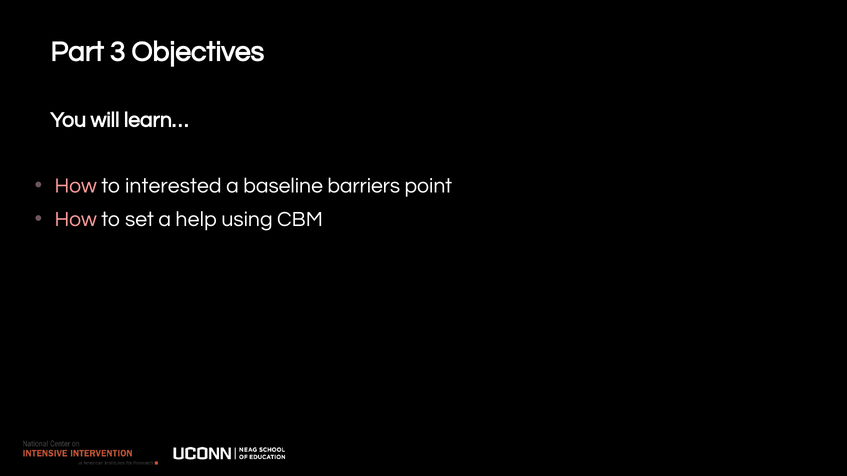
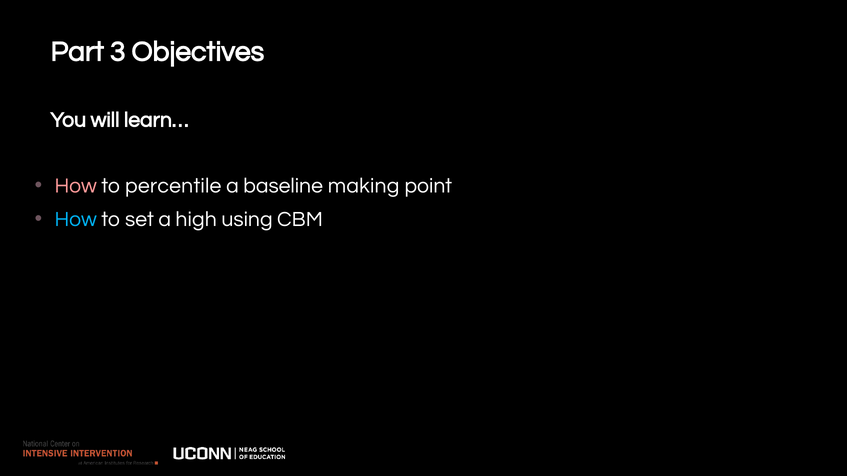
interested: interested -> percentile (173, 186)
barriers: barriers -> making (364, 186)
How colour: pink -> light blue (76, 219)
help: help -> high (196, 219)
